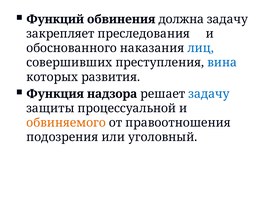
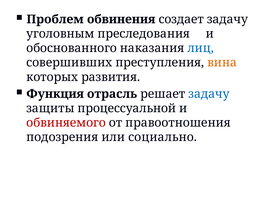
Функций: Функций -> Проблем (55, 19)
должна: должна -> создает (181, 19)
закрепляет: закрепляет -> уголовным (60, 34)
вина colour: blue -> orange (222, 62)
надзора: надзора -> отрасль (112, 94)
обвиняемого colour: orange -> red (66, 122)
уголовный: уголовный -> социально (163, 137)
